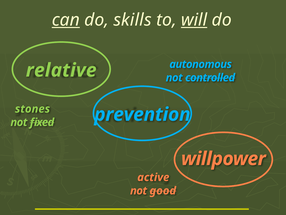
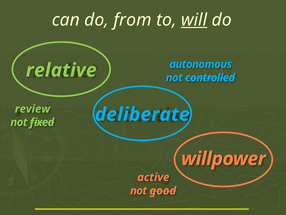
can underline: present -> none (66, 20)
skills: skills -> from (133, 20)
stones: stones -> review (32, 109)
prevention: prevention -> deliberate (142, 114)
